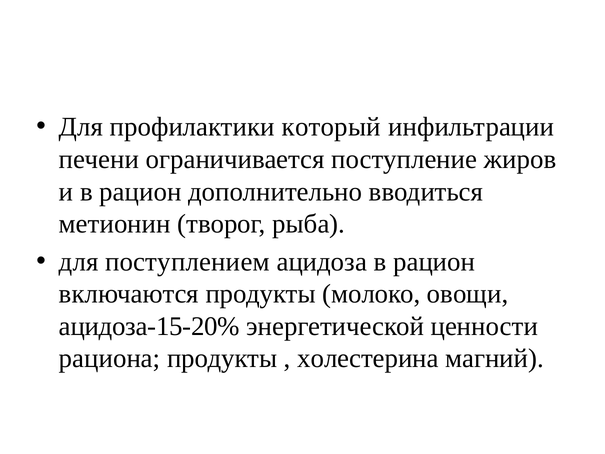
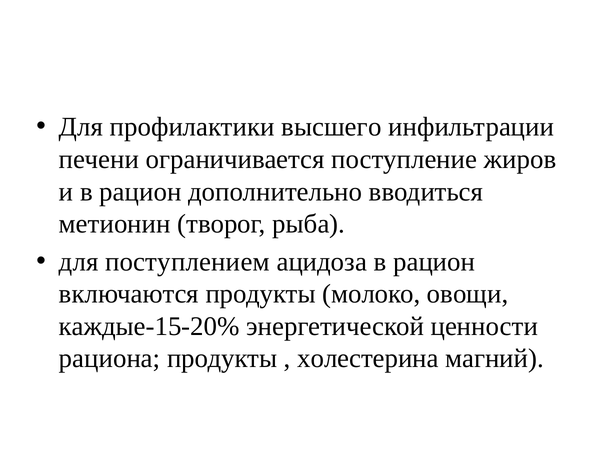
который: который -> высшего (331, 127)
ацидоза-15-20%: ацидоза-15-20% -> каждые-15-20% (149, 326)
